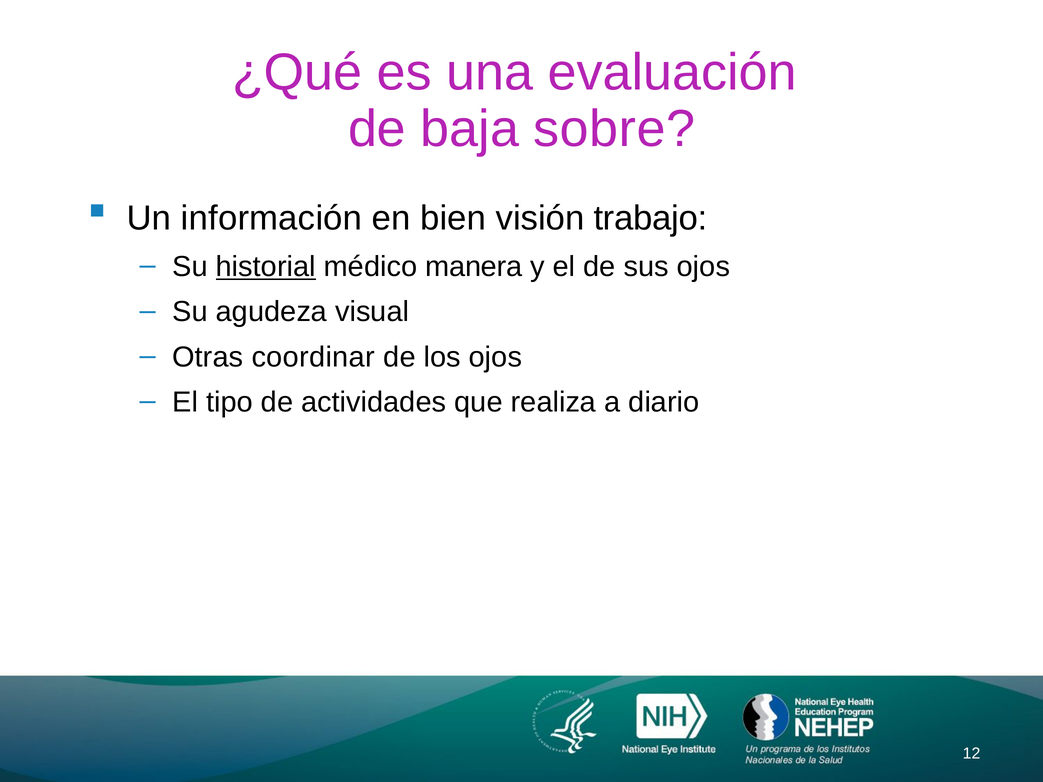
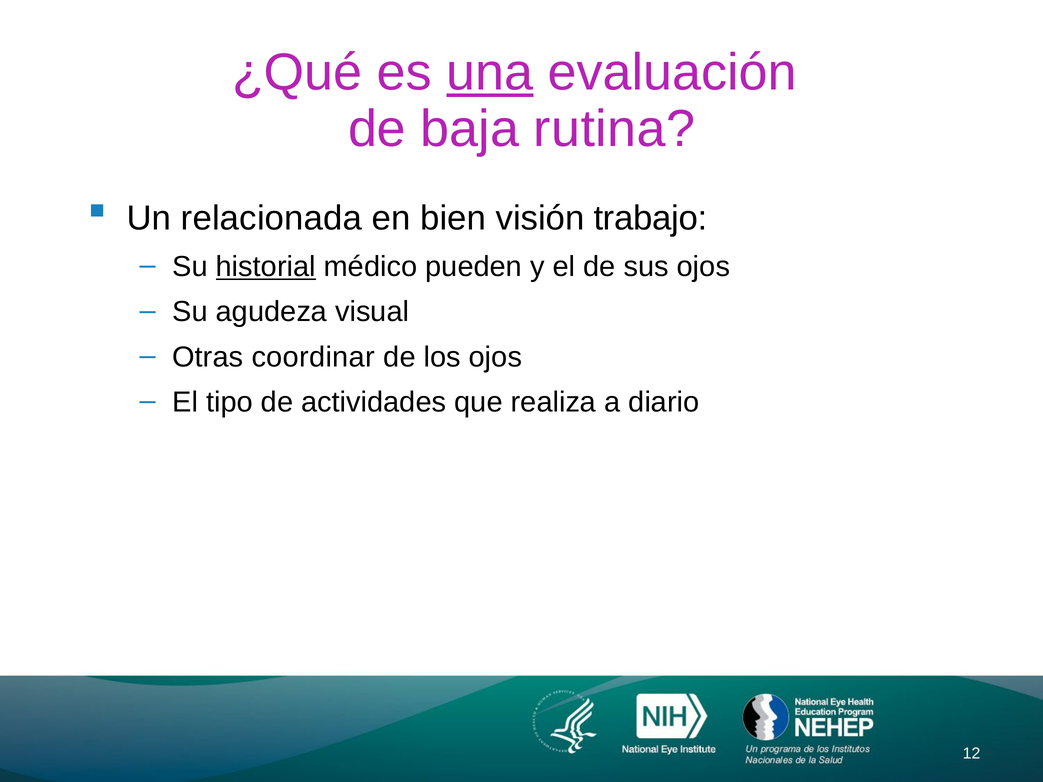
una underline: none -> present (490, 73)
sobre: sobre -> rutina (614, 129)
información: información -> relacionada (272, 218)
manera: manera -> pueden (474, 267)
